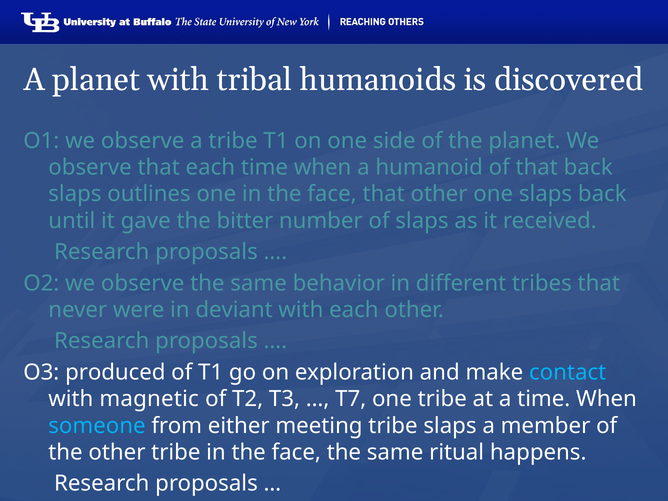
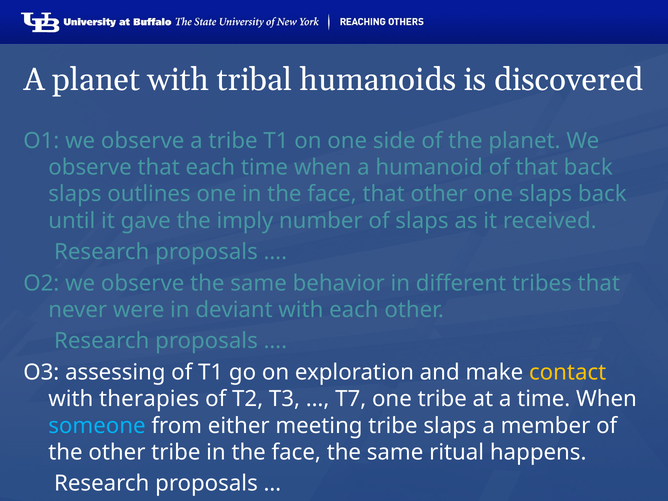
bitter: bitter -> imply (245, 221)
produced: produced -> assessing (115, 372)
contact colour: light blue -> yellow (568, 372)
magnetic: magnetic -> therapies (149, 399)
